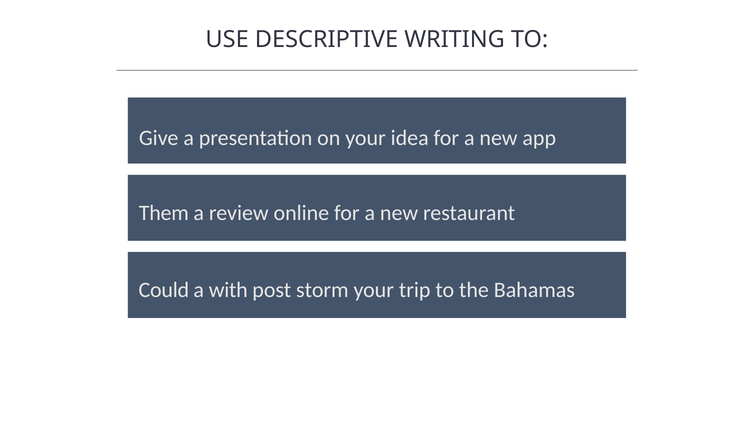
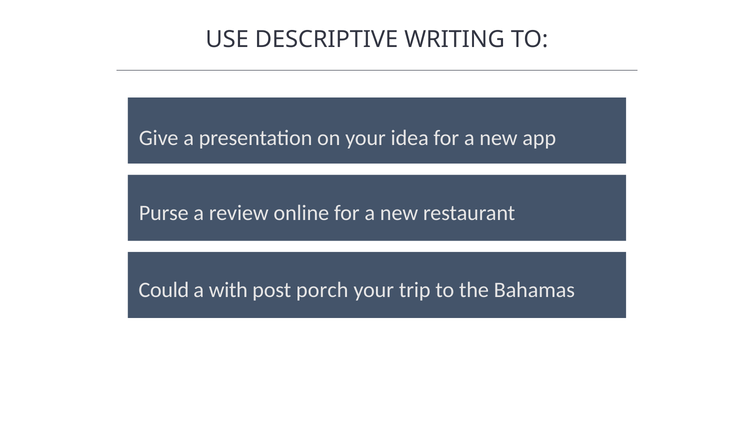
Them: Them -> Purse (164, 213)
storm: storm -> porch (322, 290)
